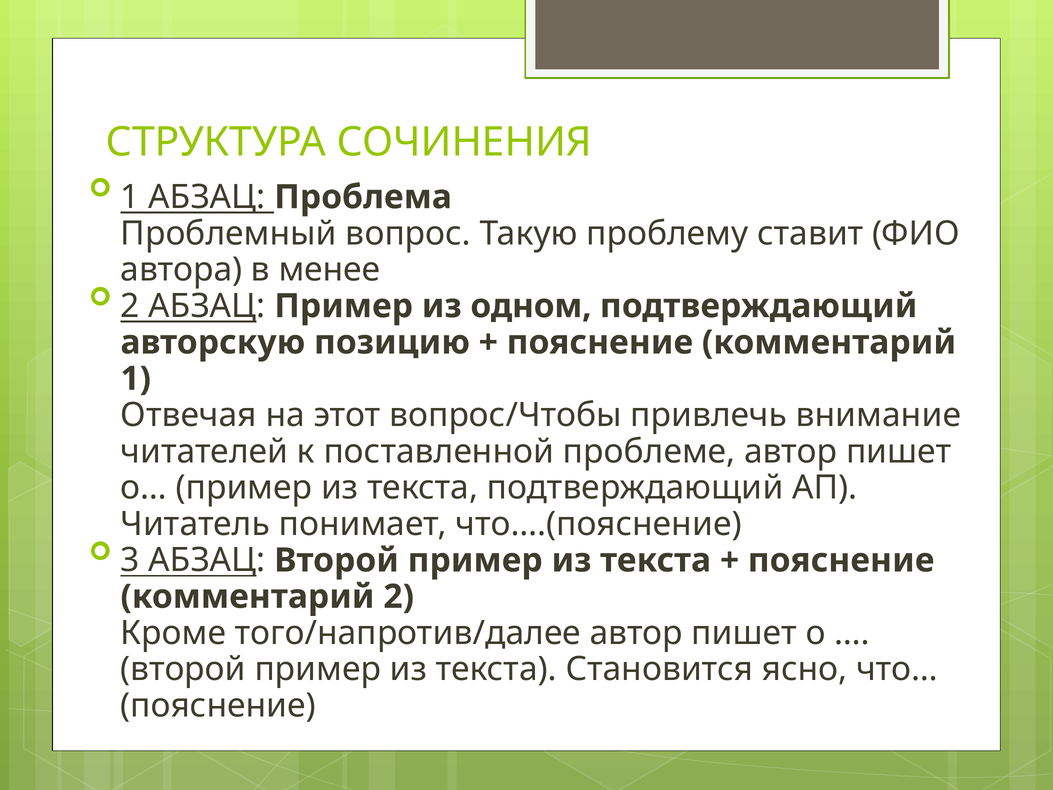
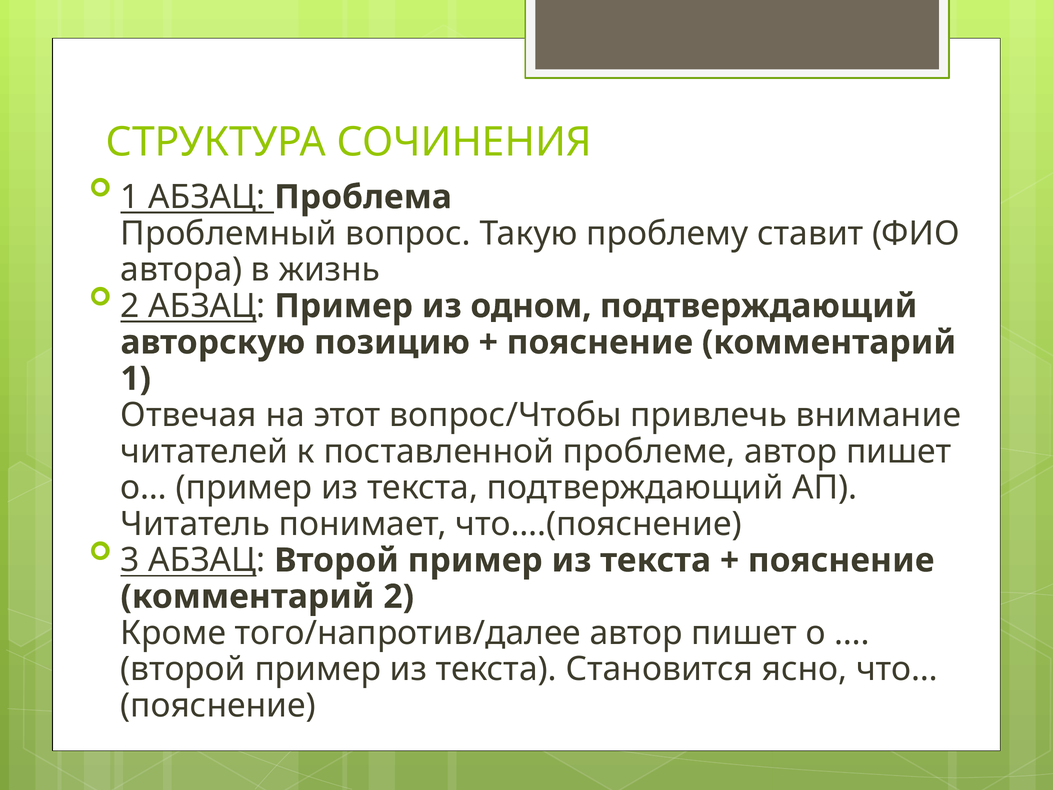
менее: менее -> жизнь (329, 270)
